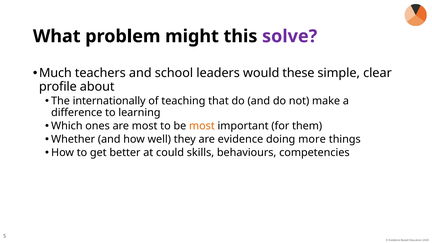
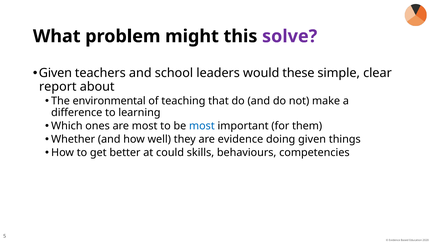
Much: Much -> Given (55, 73)
profile: profile -> report (58, 87)
internationally: internationally -> environmental (109, 101)
most colour: orange -> blue (202, 126)
doing more: more -> given (312, 139)
